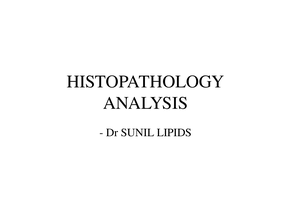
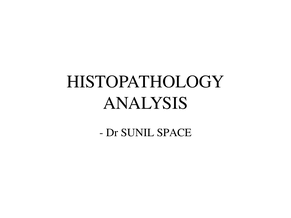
LIPIDS: LIPIDS -> SPACE (174, 133)
